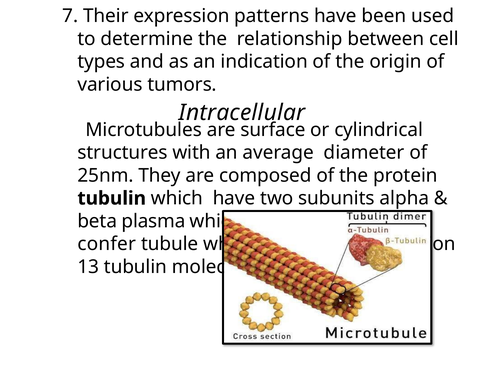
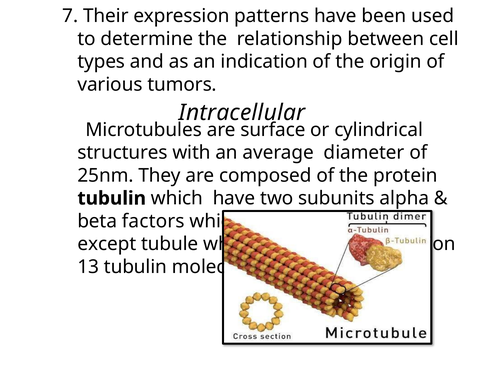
plasma: plasma -> factors (153, 221)
confer: confer -> except (107, 244)
